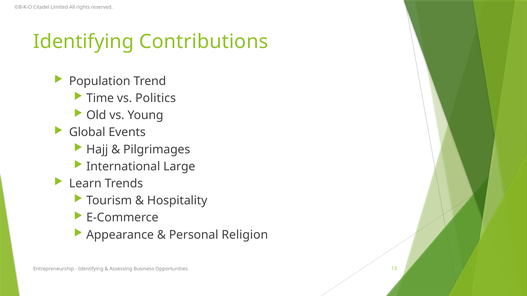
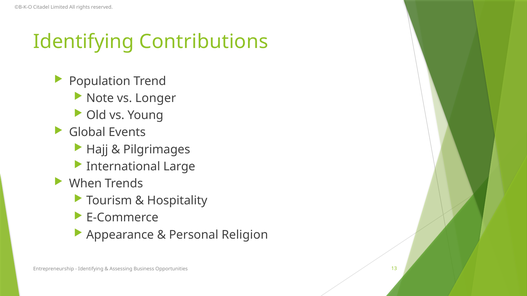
Time: Time -> Note (100, 98)
Politics: Politics -> Longer (156, 98)
Learn: Learn -> When (85, 184)
